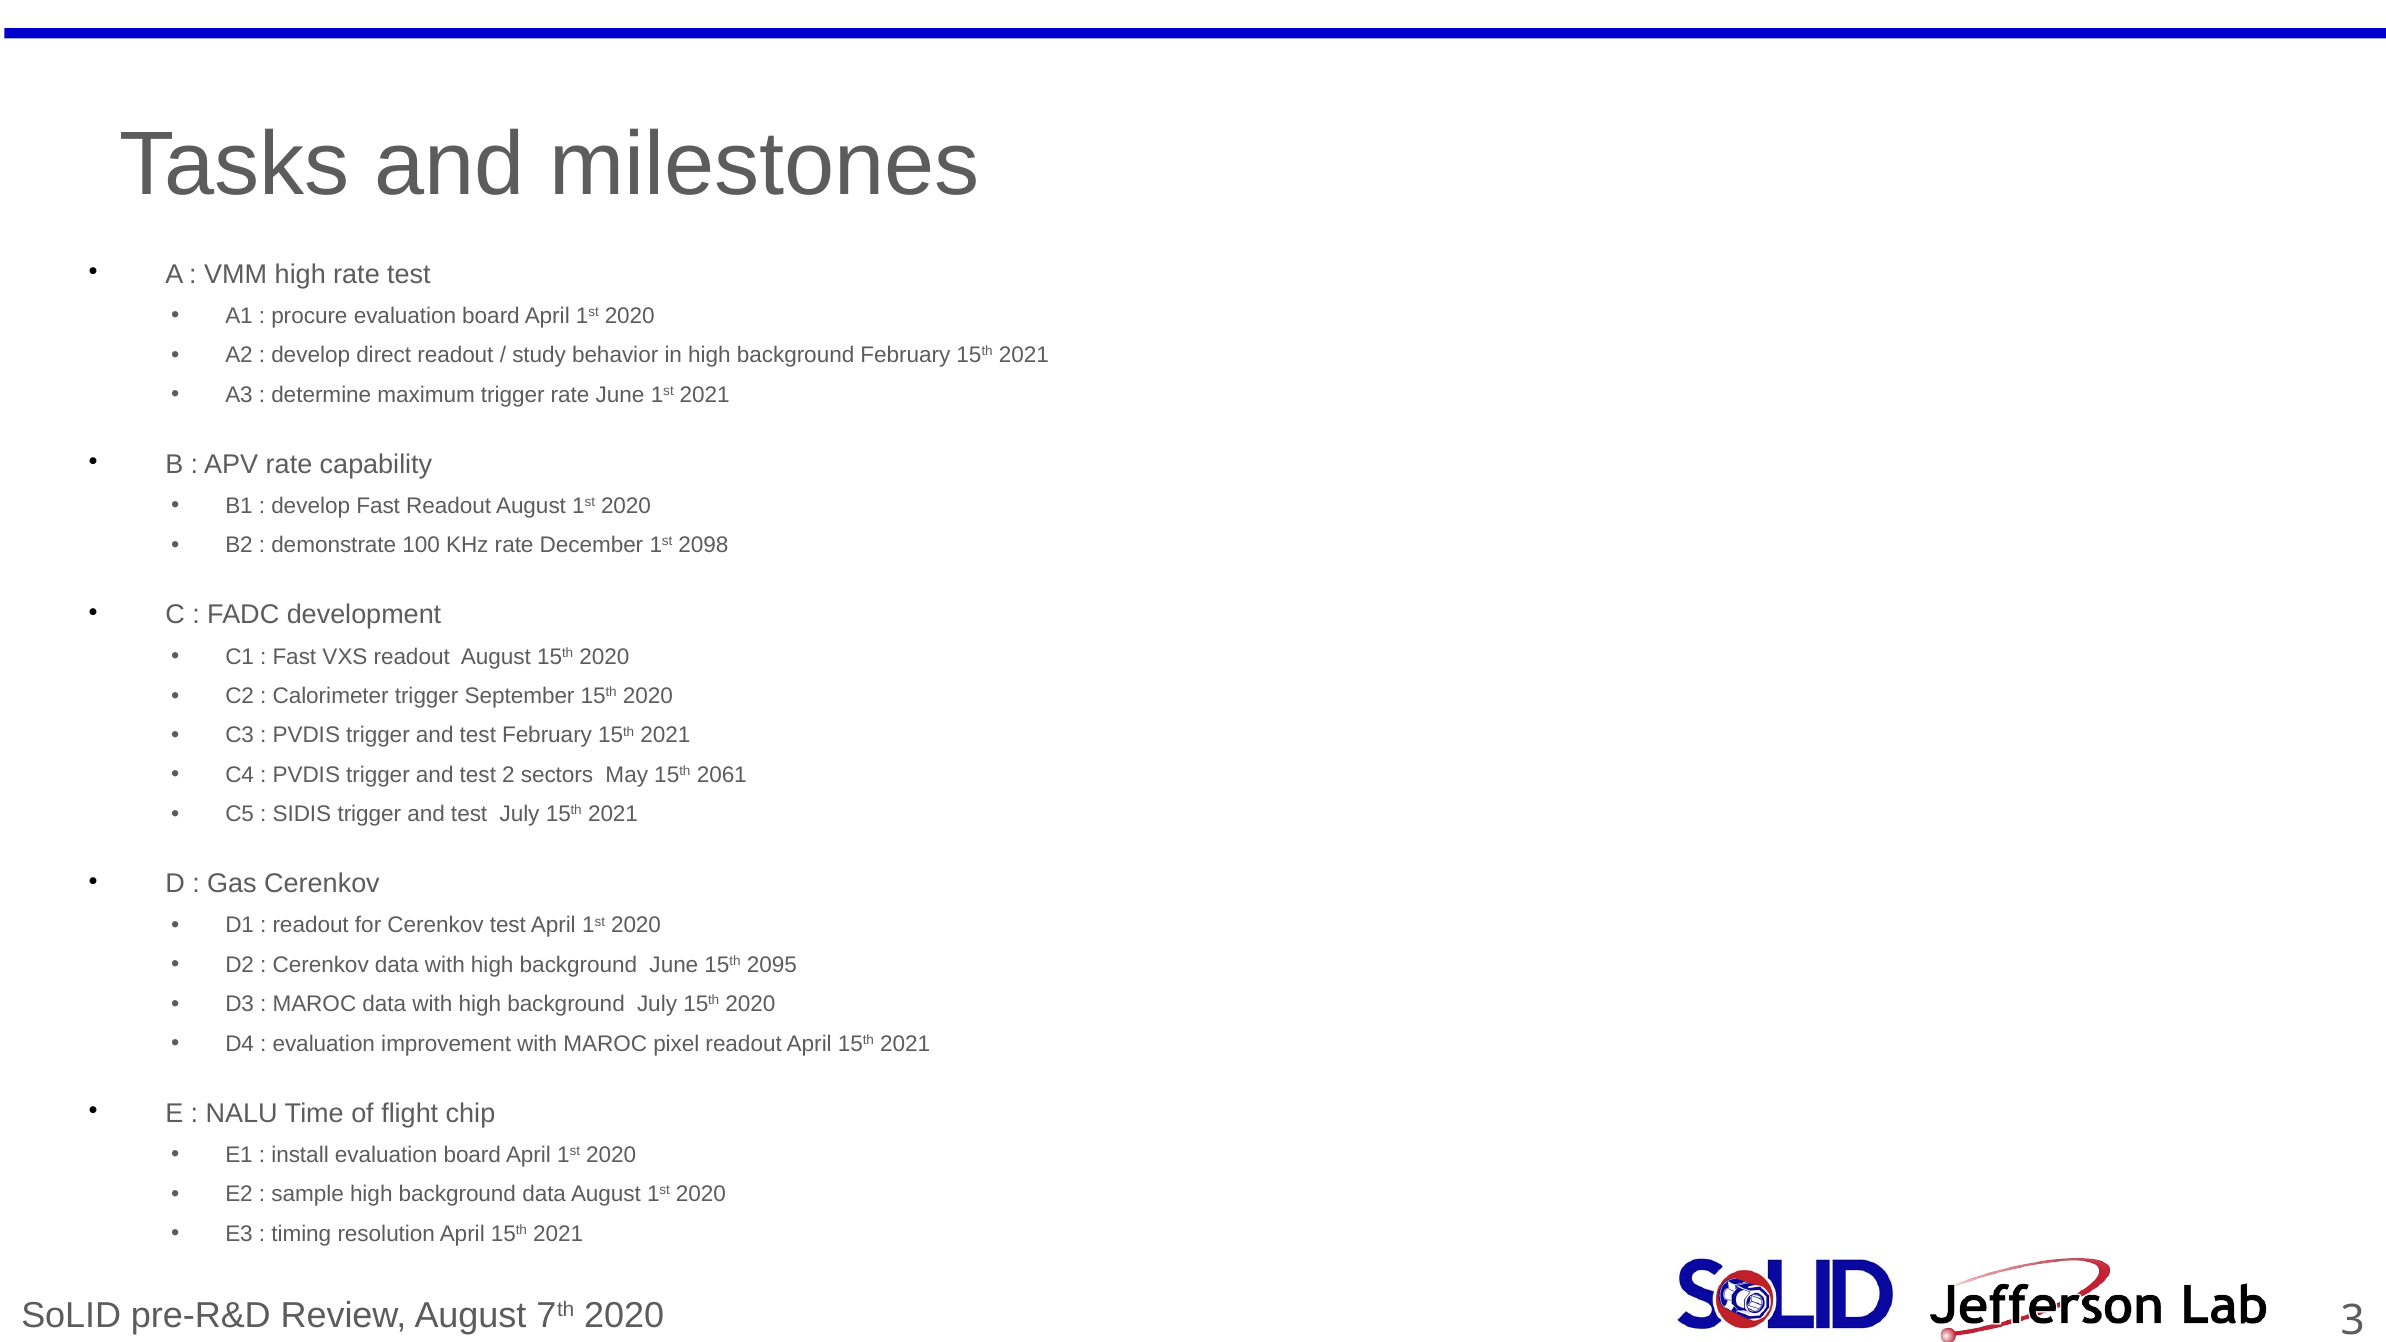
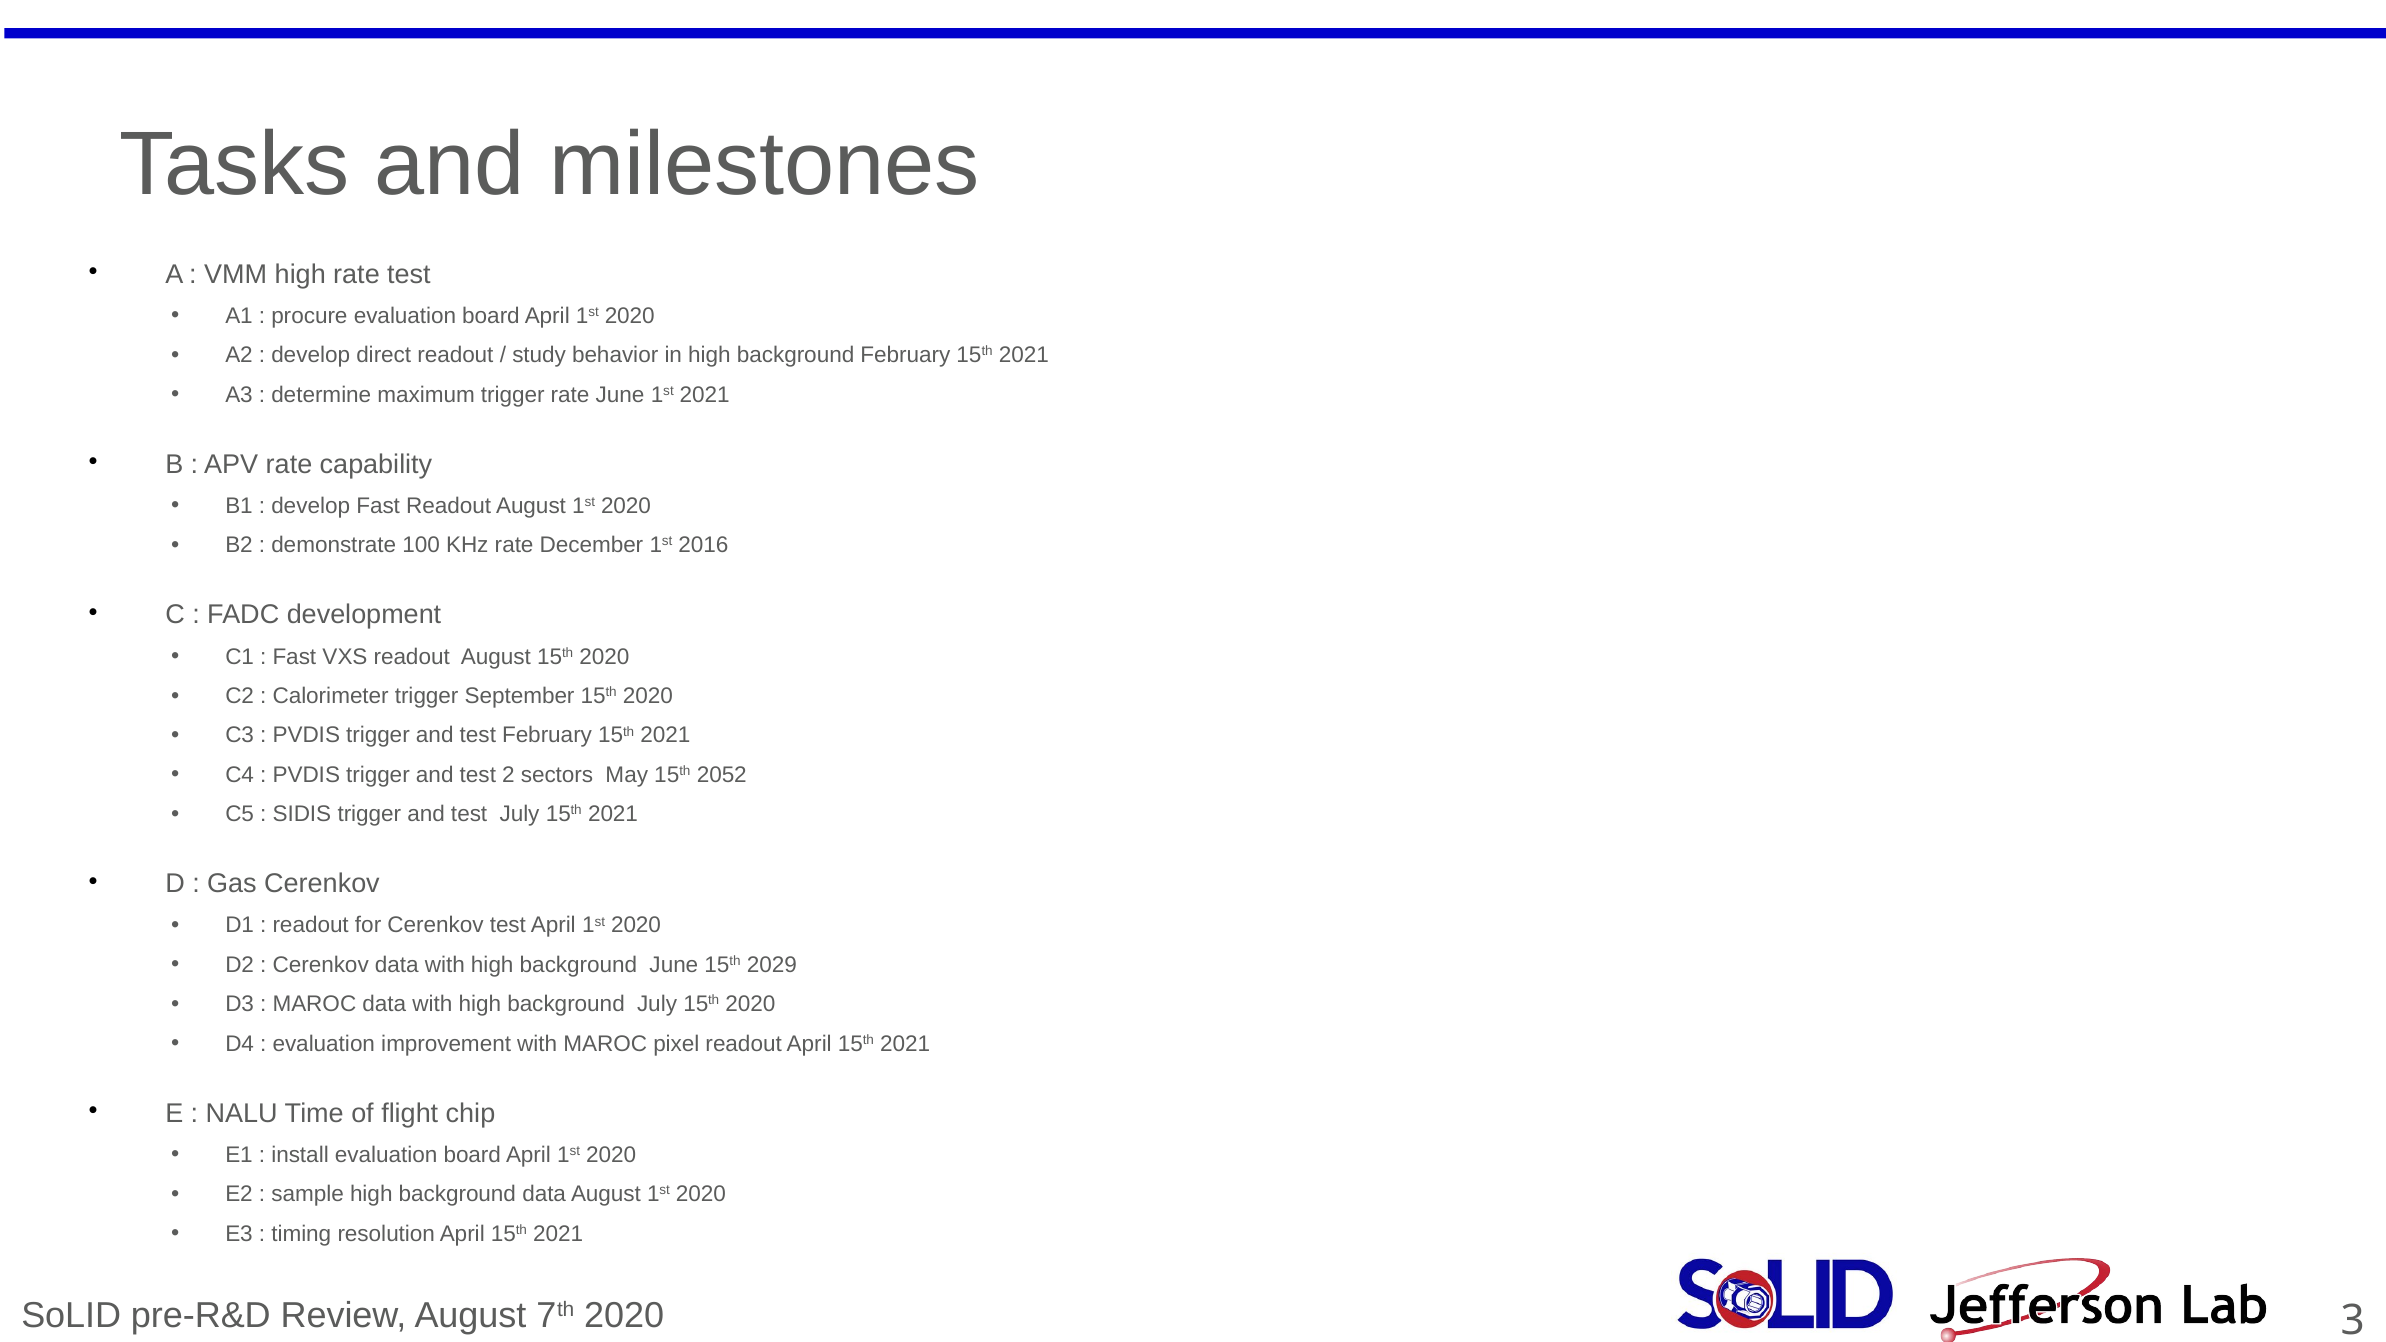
2098: 2098 -> 2016 (703, 546)
2061: 2061 -> 2052 (722, 775)
2095: 2095 -> 2029 (772, 965)
